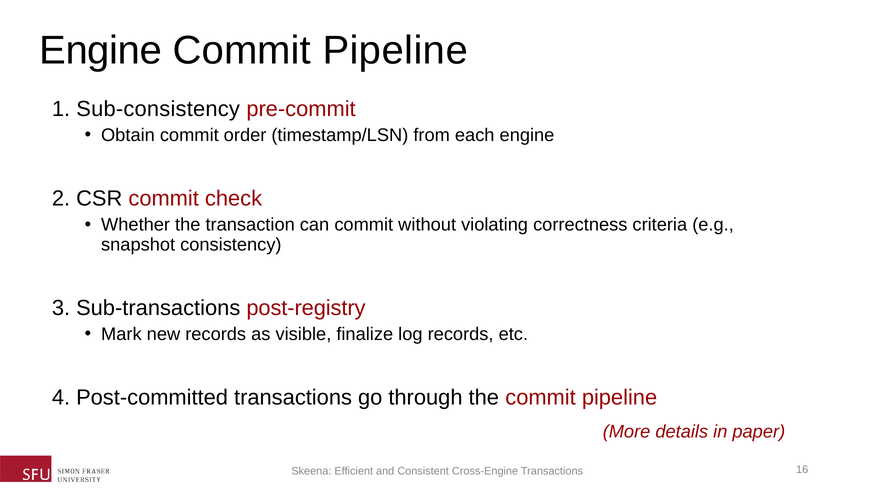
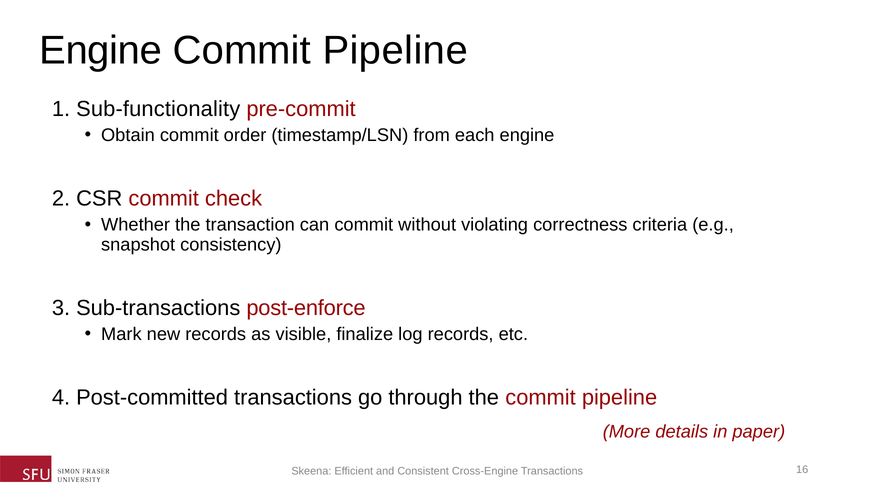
Sub-consistency: Sub-consistency -> Sub-functionality (158, 109)
post-registry: post-registry -> post-enforce (306, 308)
